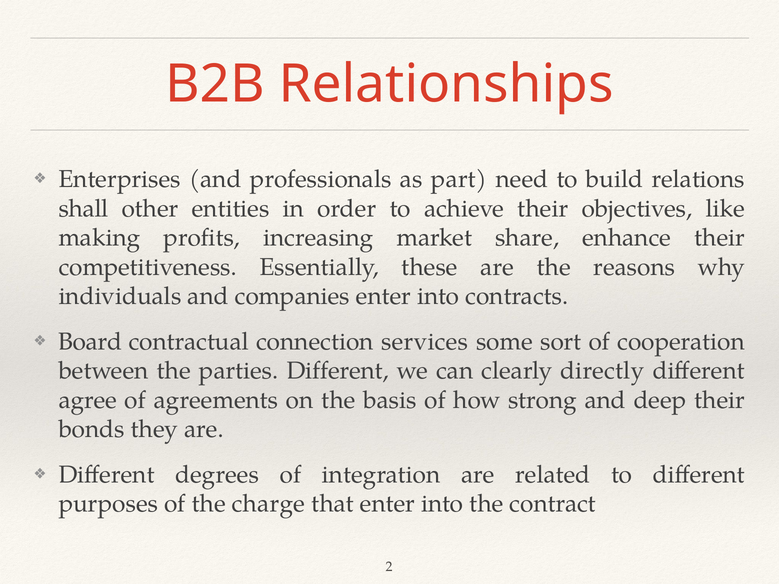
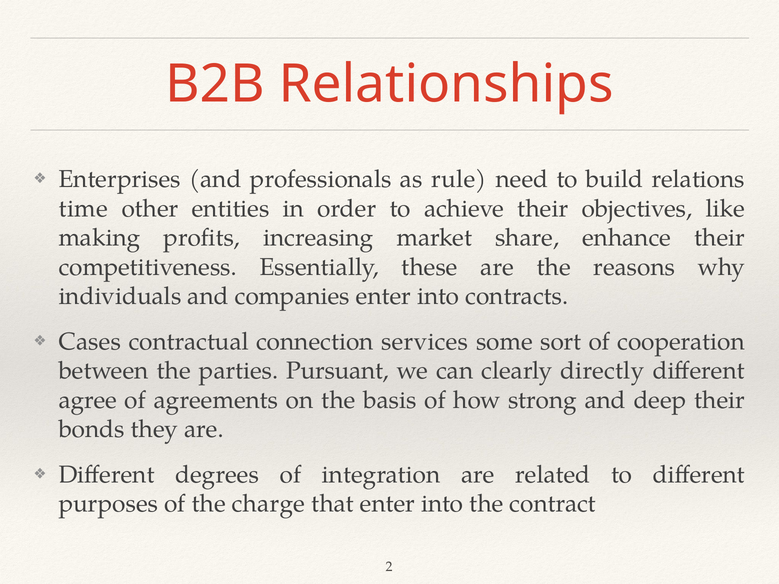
part: part -> rule (459, 179)
shall: shall -> time (83, 209)
Board: Board -> Cases (90, 342)
parties Different: Different -> Pursuant (338, 371)
